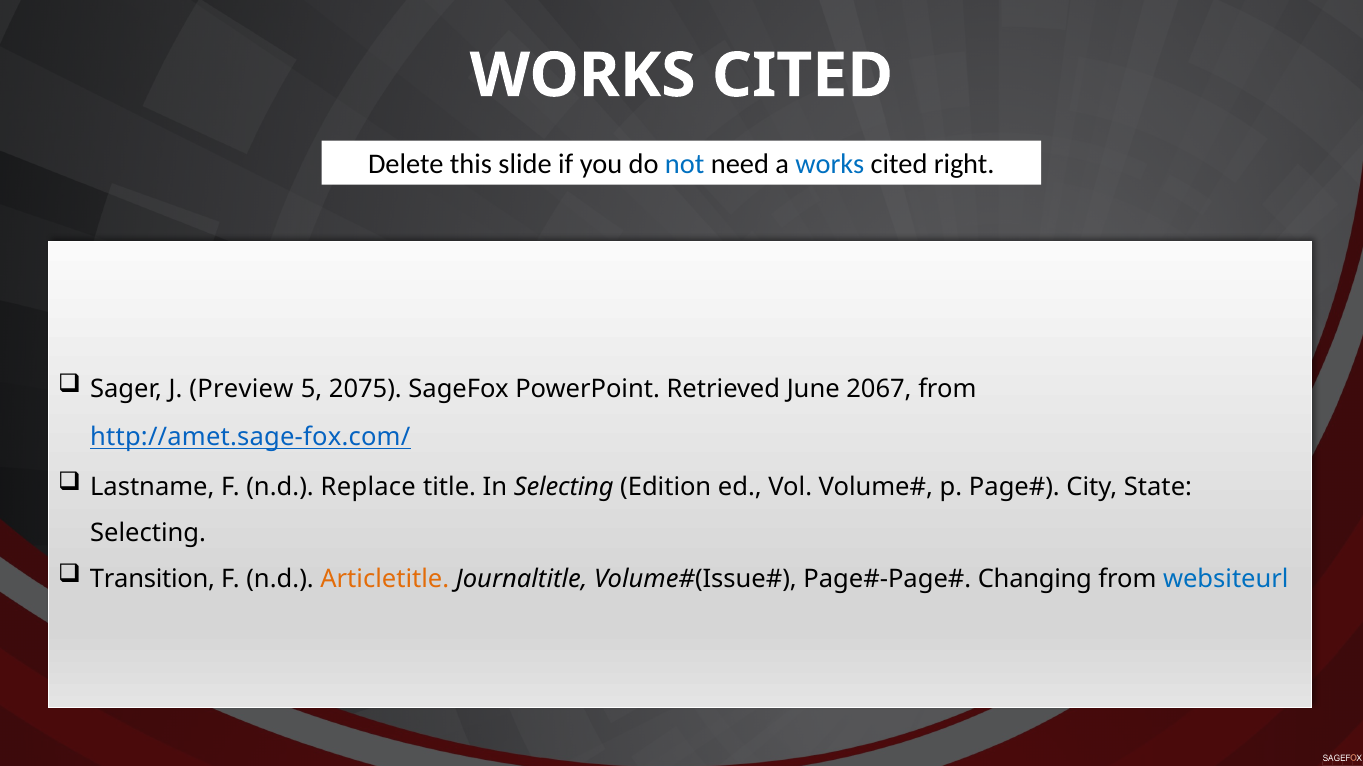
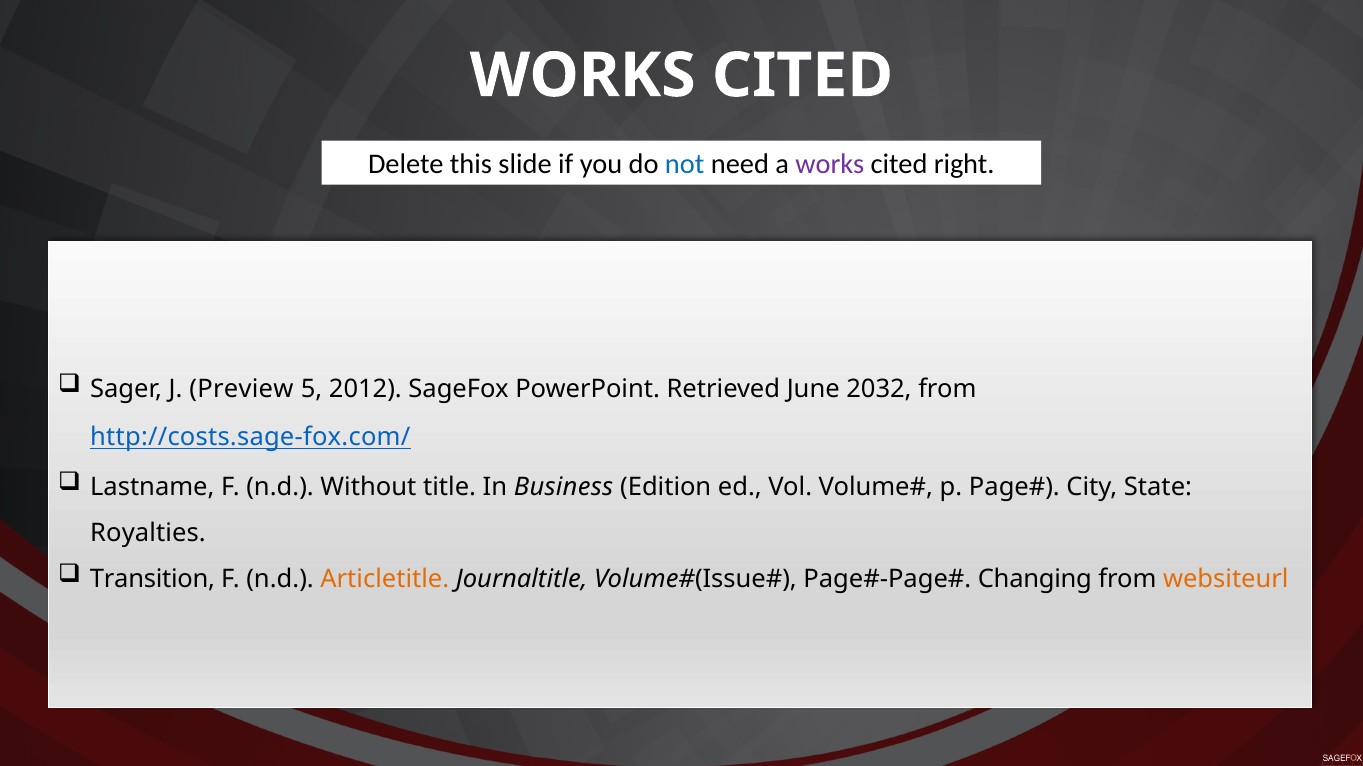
works colour: blue -> purple (830, 165)
2075: 2075 -> 2012 (365, 389)
2067: 2067 -> 2032 (879, 389)
http://amet.sage-fox.com/: http://amet.sage-fox.com/ -> http://costs.sage-fox.com/ (250, 437)
Replace: Replace -> Without (368, 487)
In Selecting: Selecting -> Business (564, 487)
Selecting: Selecting -> Royalties (148, 533)
websiteurl colour: blue -> orange (1226, 579)
